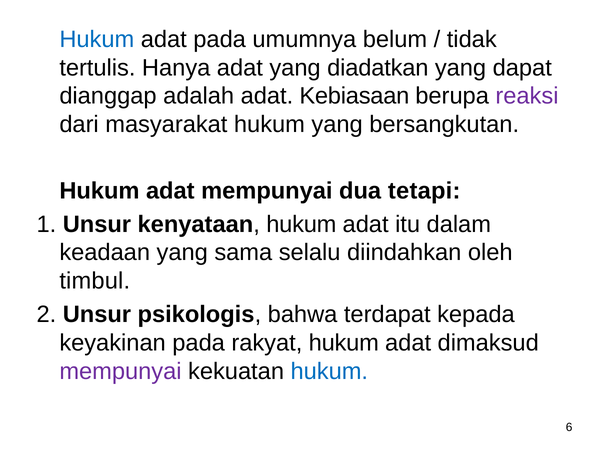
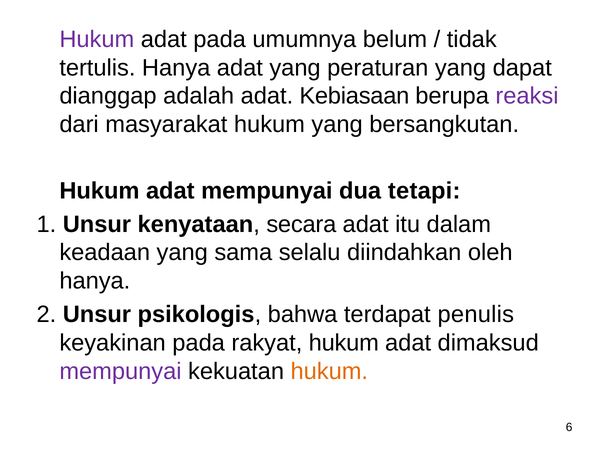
Hukum colour: blue -> purple (97, 39)
diadatkan: diadatkan -> peraturan (378, 68)
kenyataan hukum: hukum -> secara (301, 224)
timbul: timbul -> hanya (95, 281)
kepada: kepada -> penulis (476, 314)
hukum colour: blue -> orange (329, 371)
